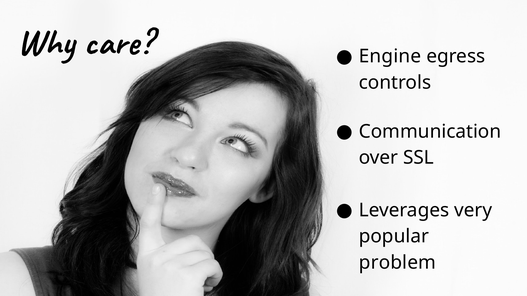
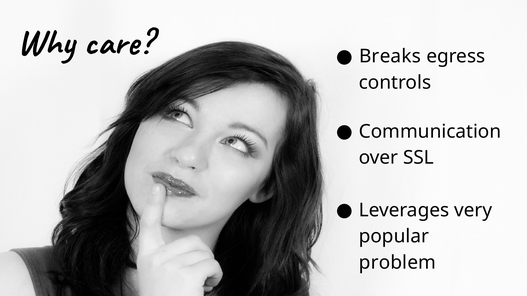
Engine: Engine -> Breaks (390, 56)
